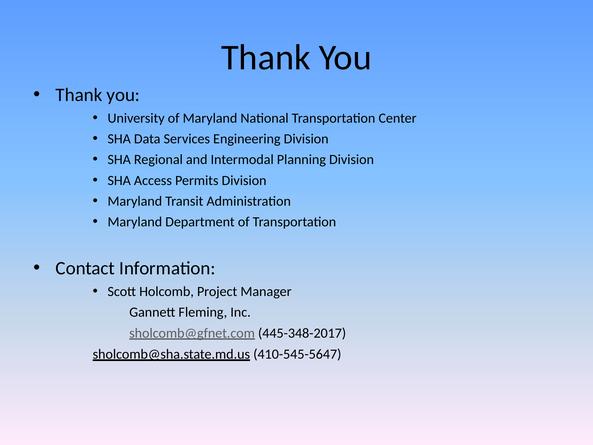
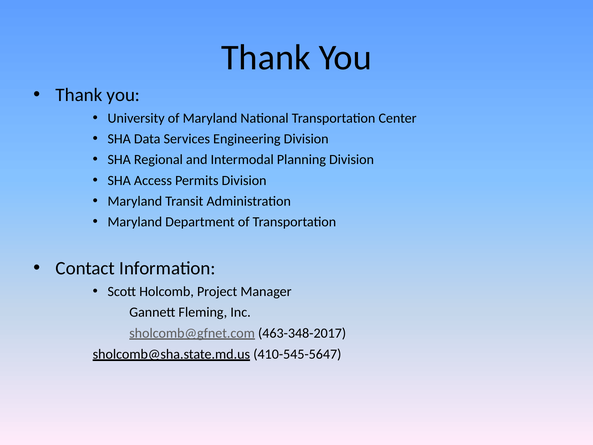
445-348-2017: 445-348-2017 -> 463-348-2017 (302, 333)
